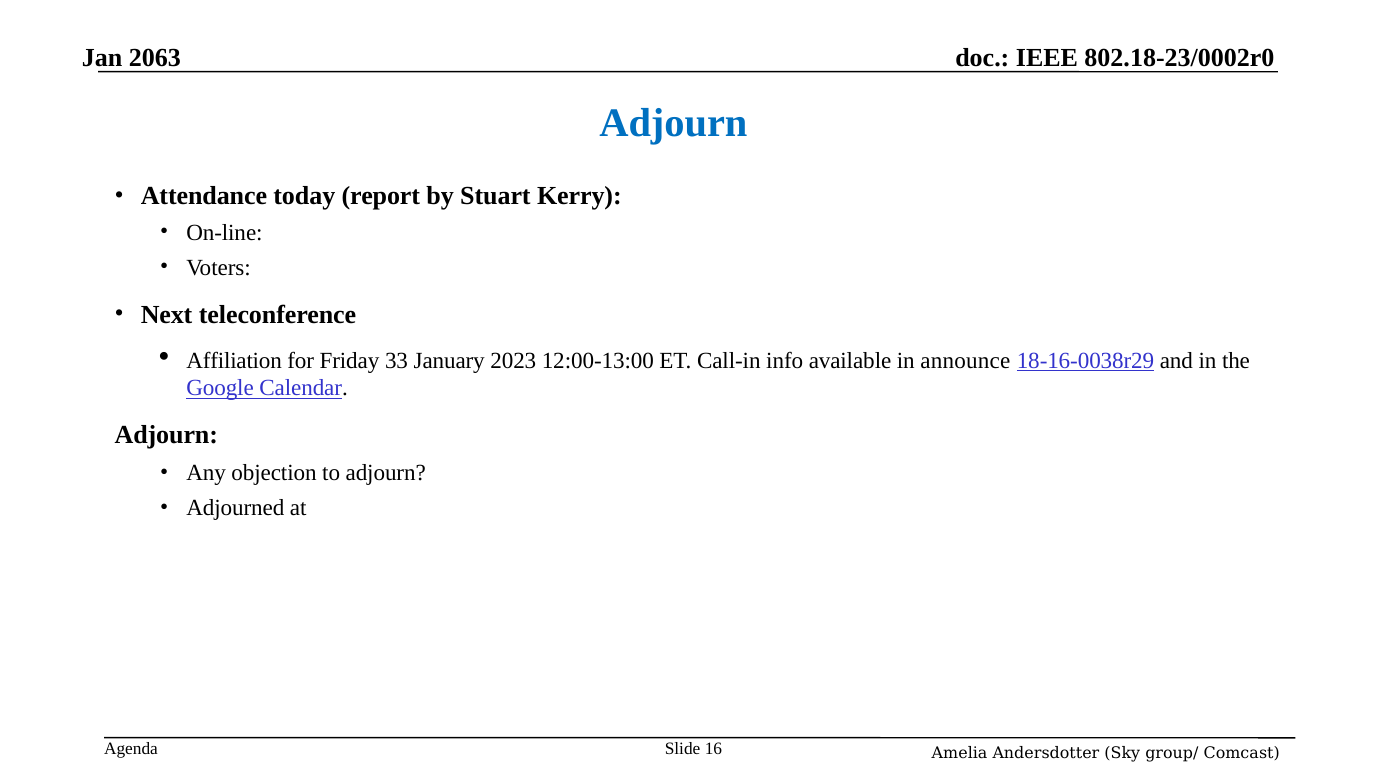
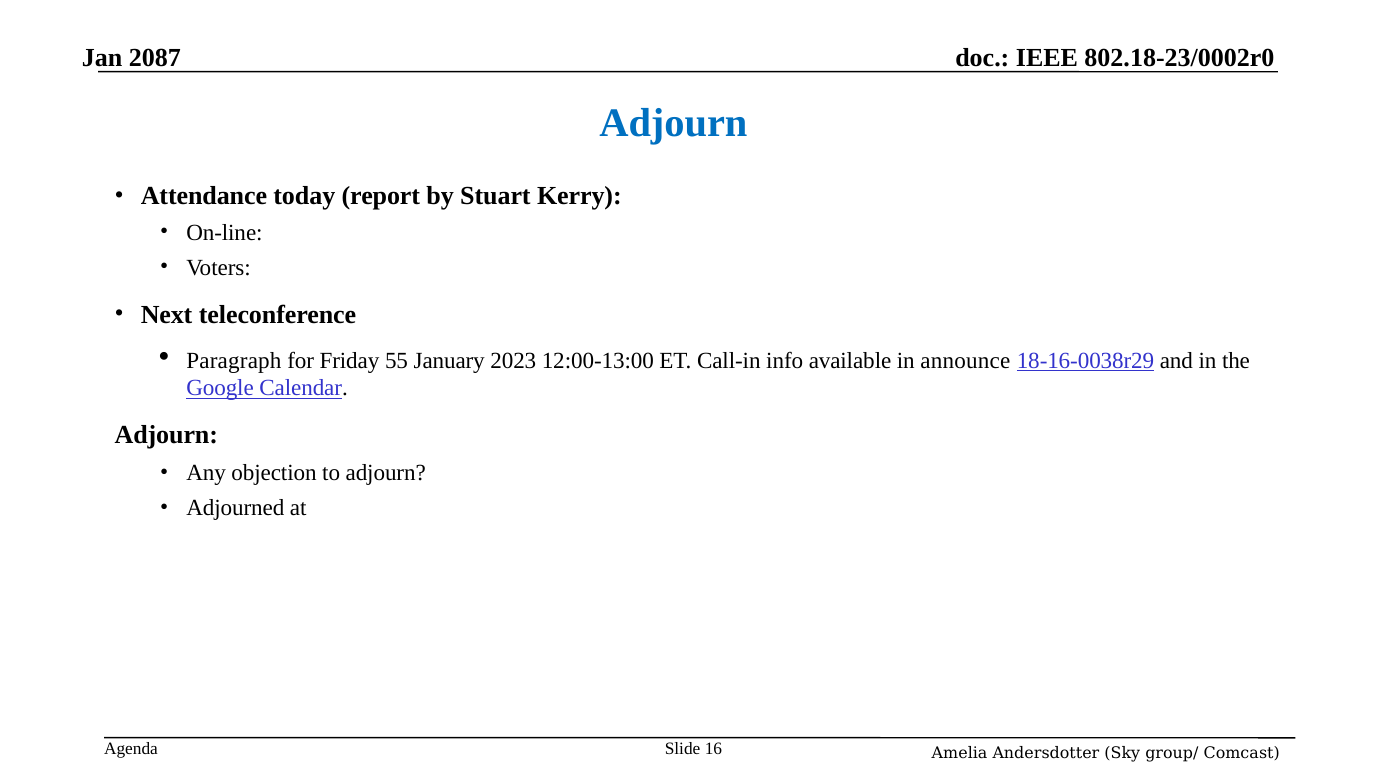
2063: 2063 -> 2087 (155, 58)
Affiliation: Affiliation -> Paragraph (234, 360)
33: 33 -> 55 (397, 360)
